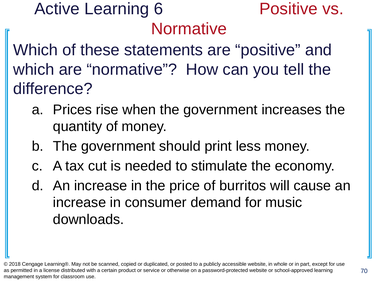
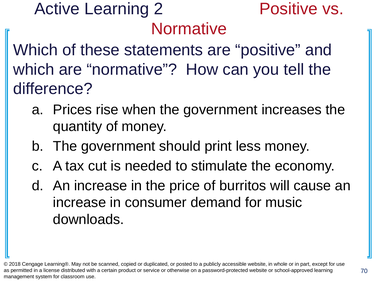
6: 6 -> 2 (158, 9)
